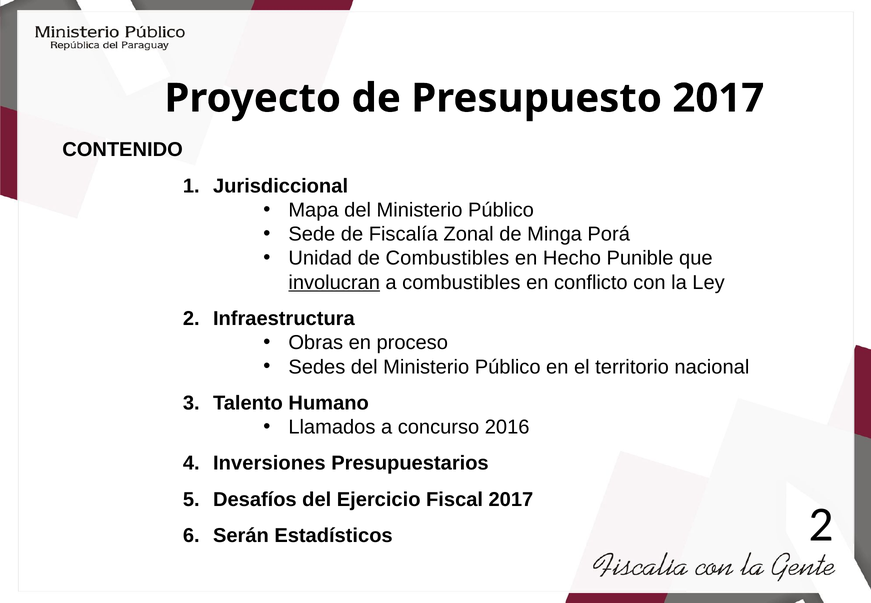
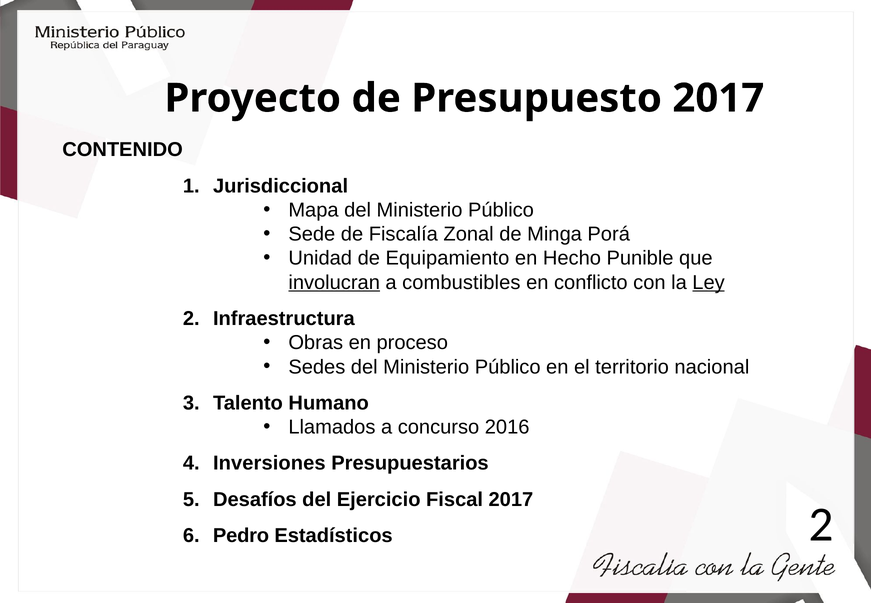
de Combustibles: Combustibles -> Equipamiento (447, 258)
Ley underline: none -> present (709, 282)
Serán: Serán -> Pedro (241, 536)
